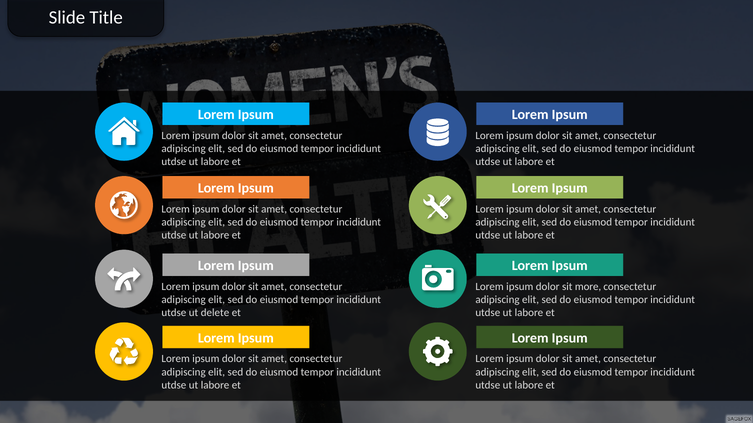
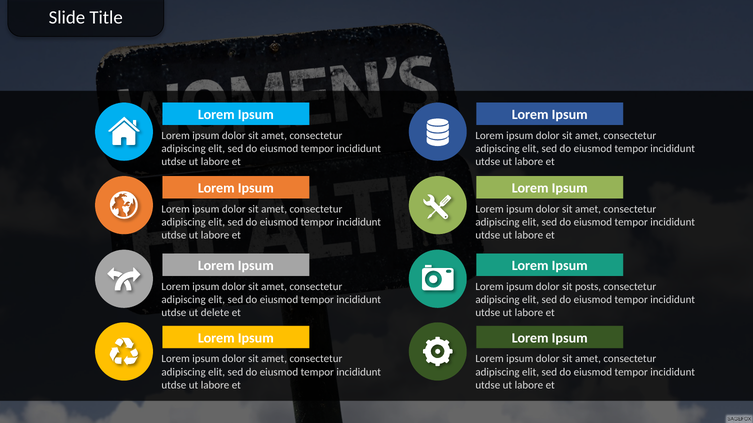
more: more -> posts (588, 287)
